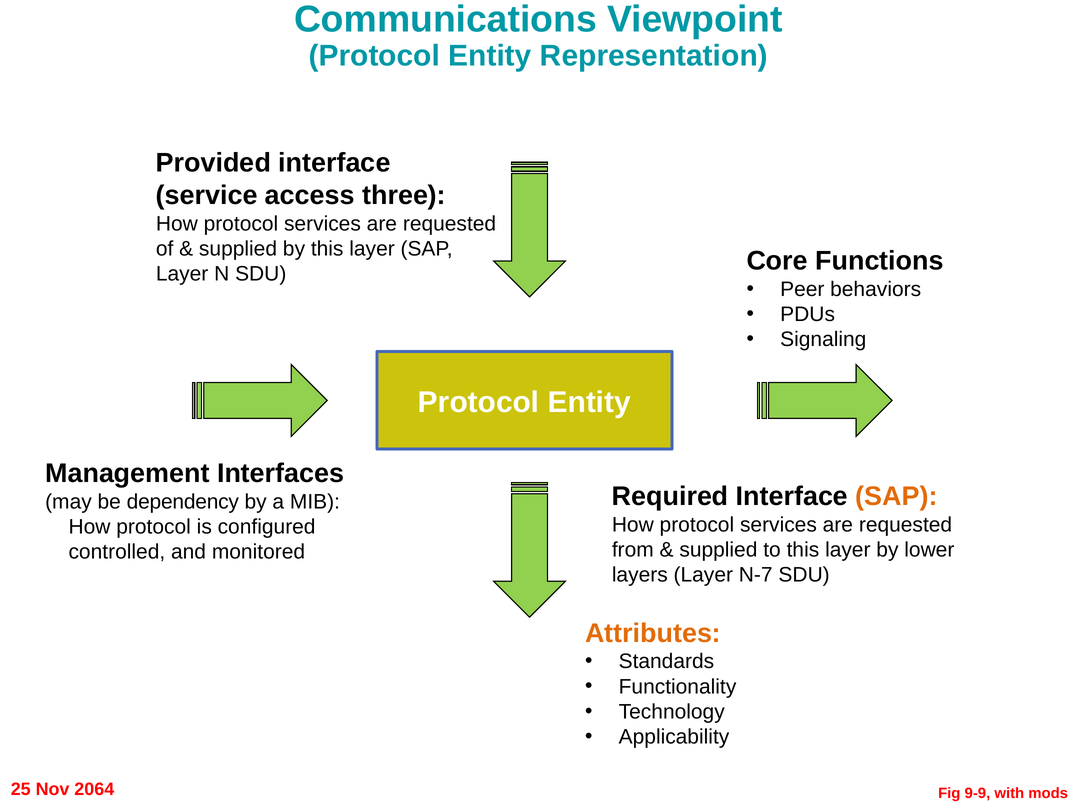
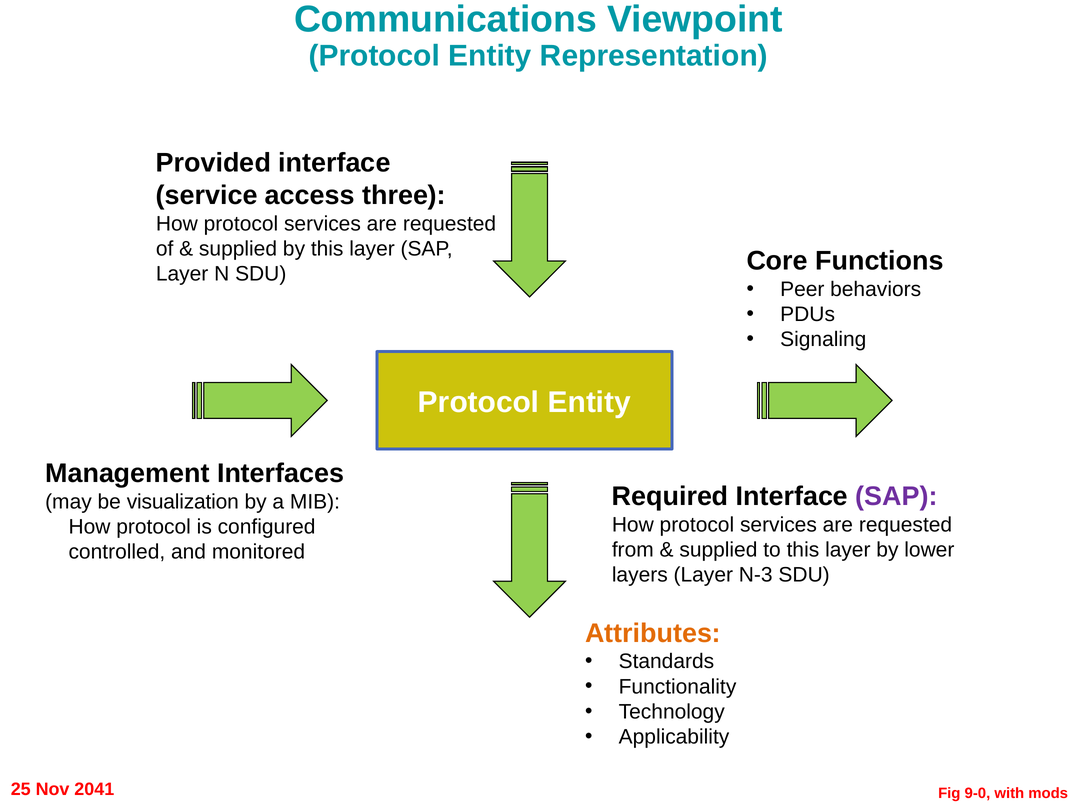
SAP colour: orange -> purple (897, 496)
dependency: dependency -> visualization (183, 501)
N-7: N-7 -> N-3 (756, 575)
2064: 2064 -> 2041 (94, 789)
9-9: 9-9 -> 9-0 (977, 793)
